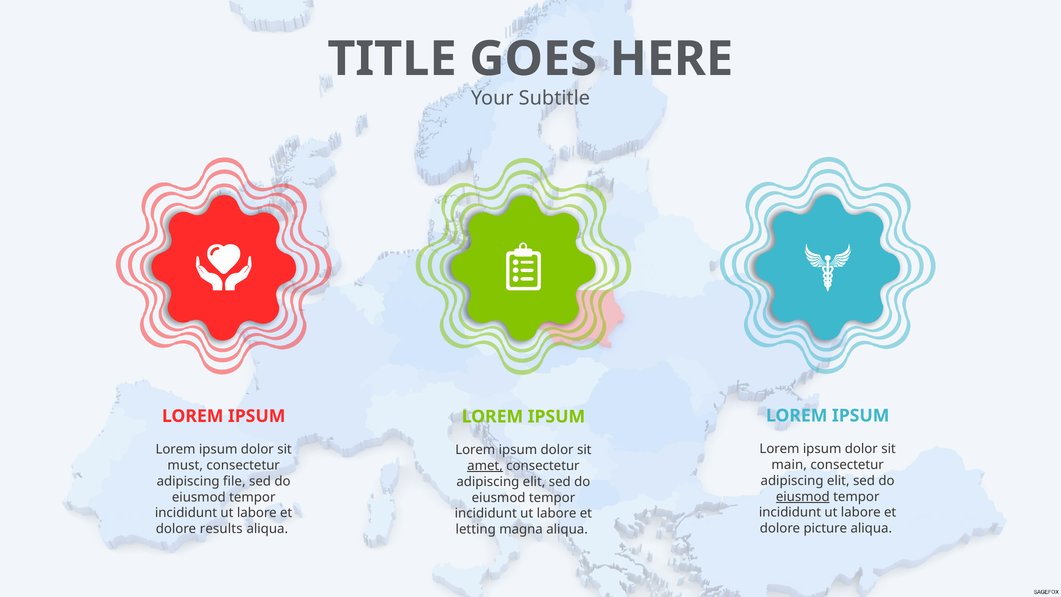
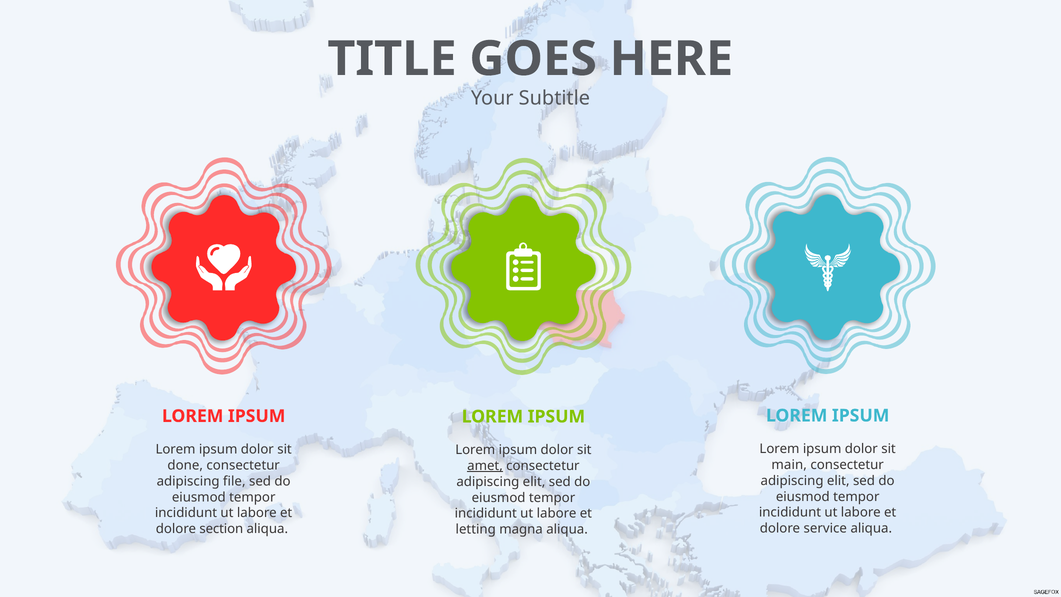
must: must -> done (185, 465)
eiusmod underline: present -> none (803, 497)
picture: picture -> service (825, 528)
results: results -> section (221, 529)
